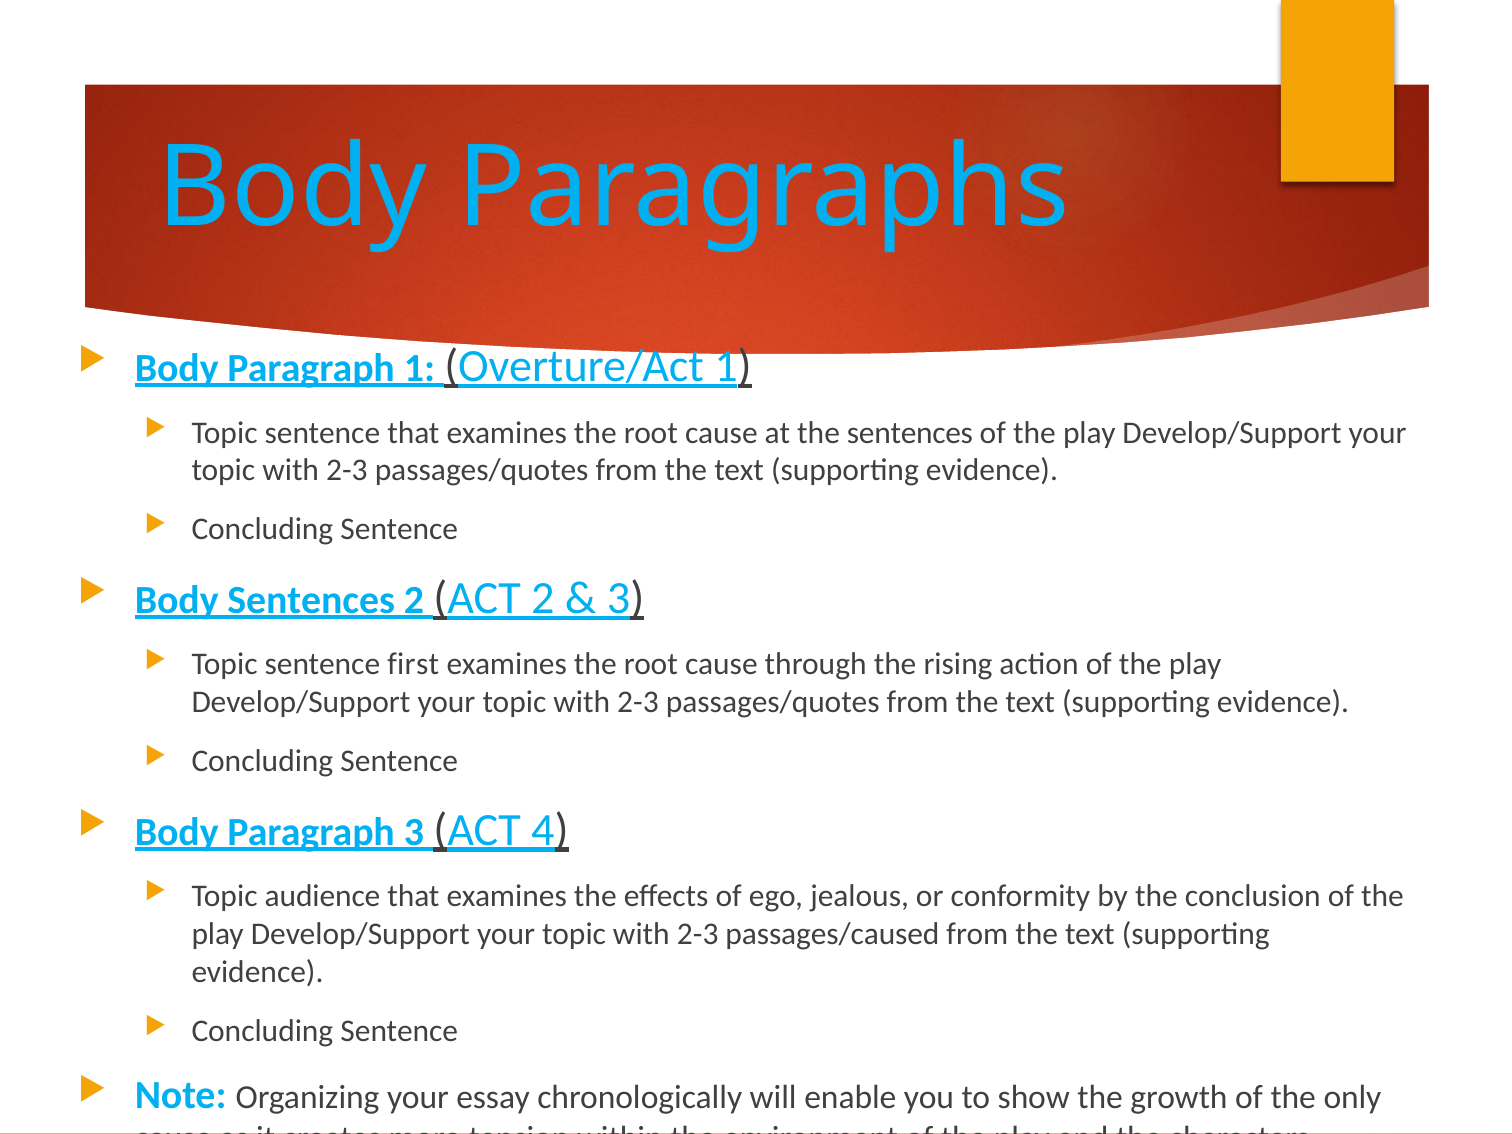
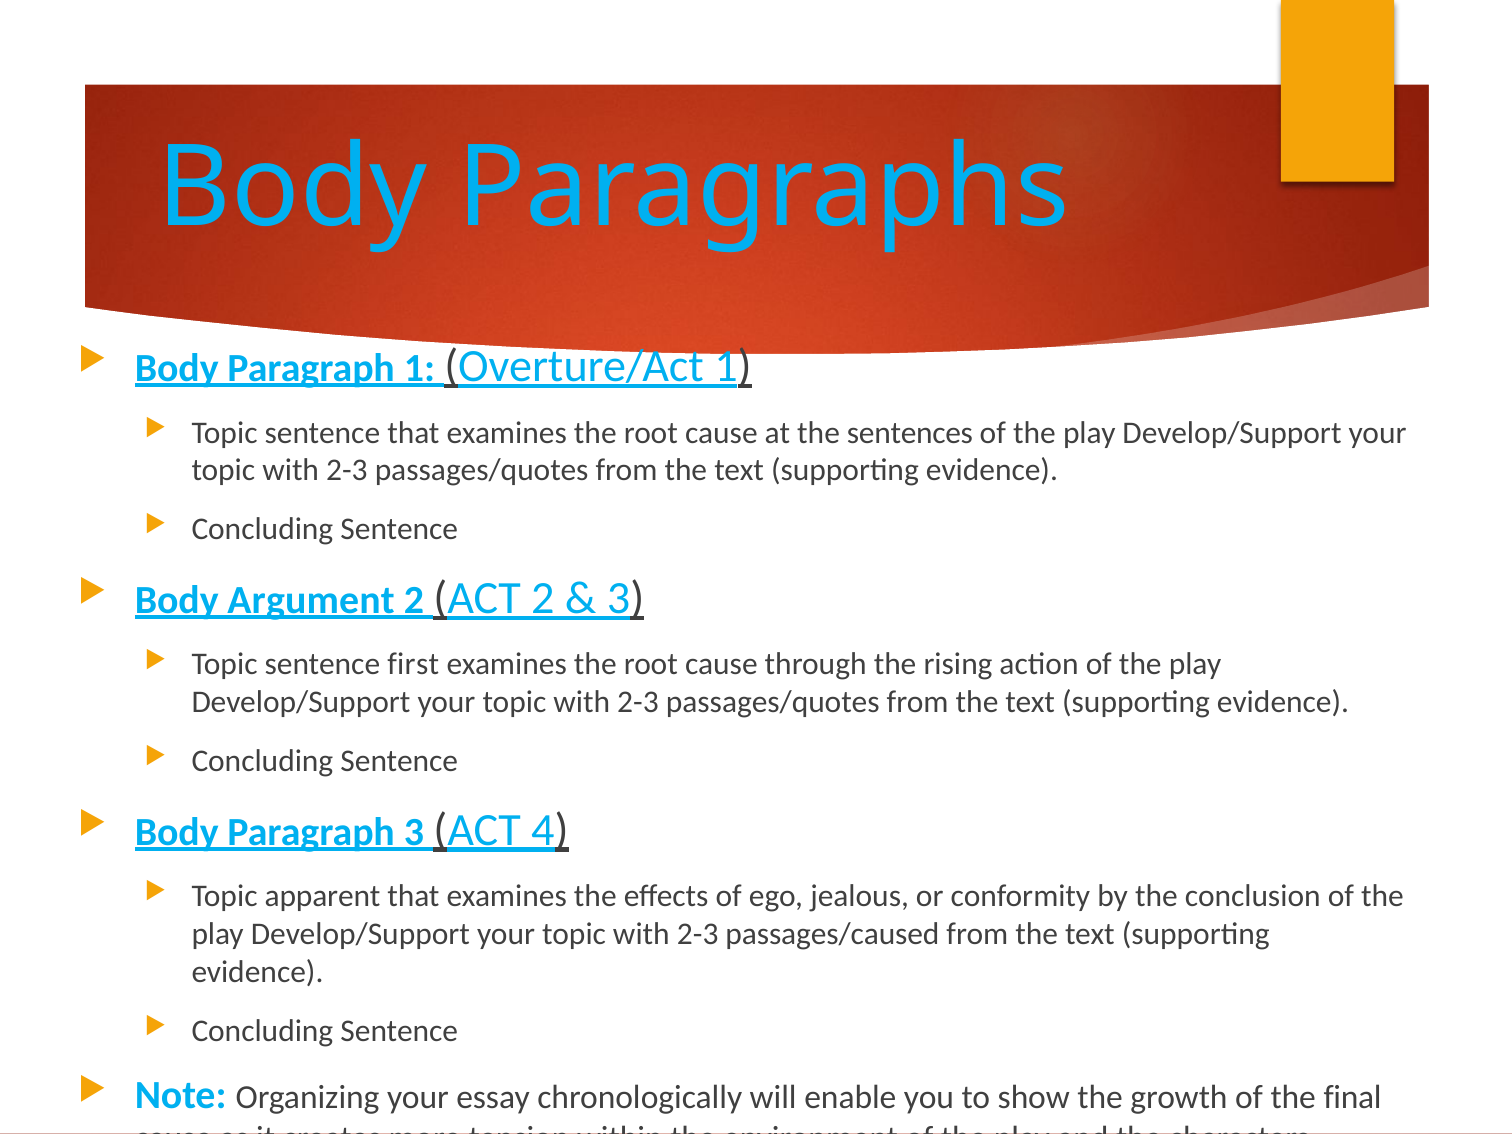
Body Sentences: Sentences -> Argument (311, 600)
audience: audience -> apparent (323, 896)
only: only -> final (1353, 1097)
